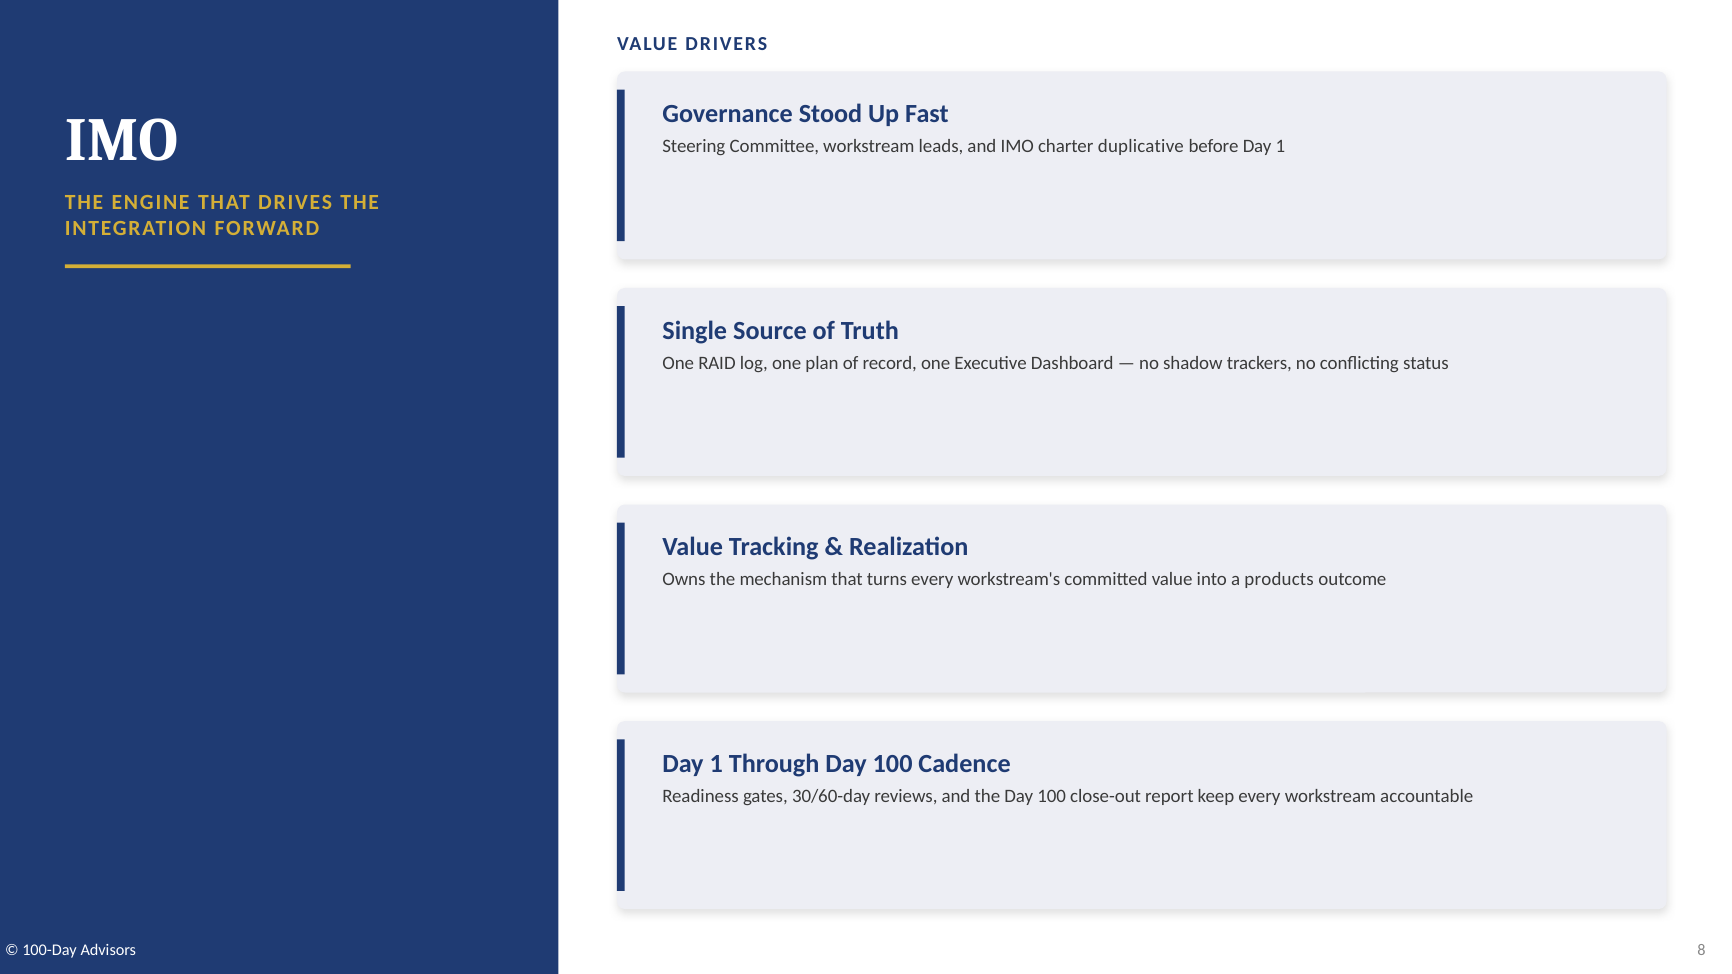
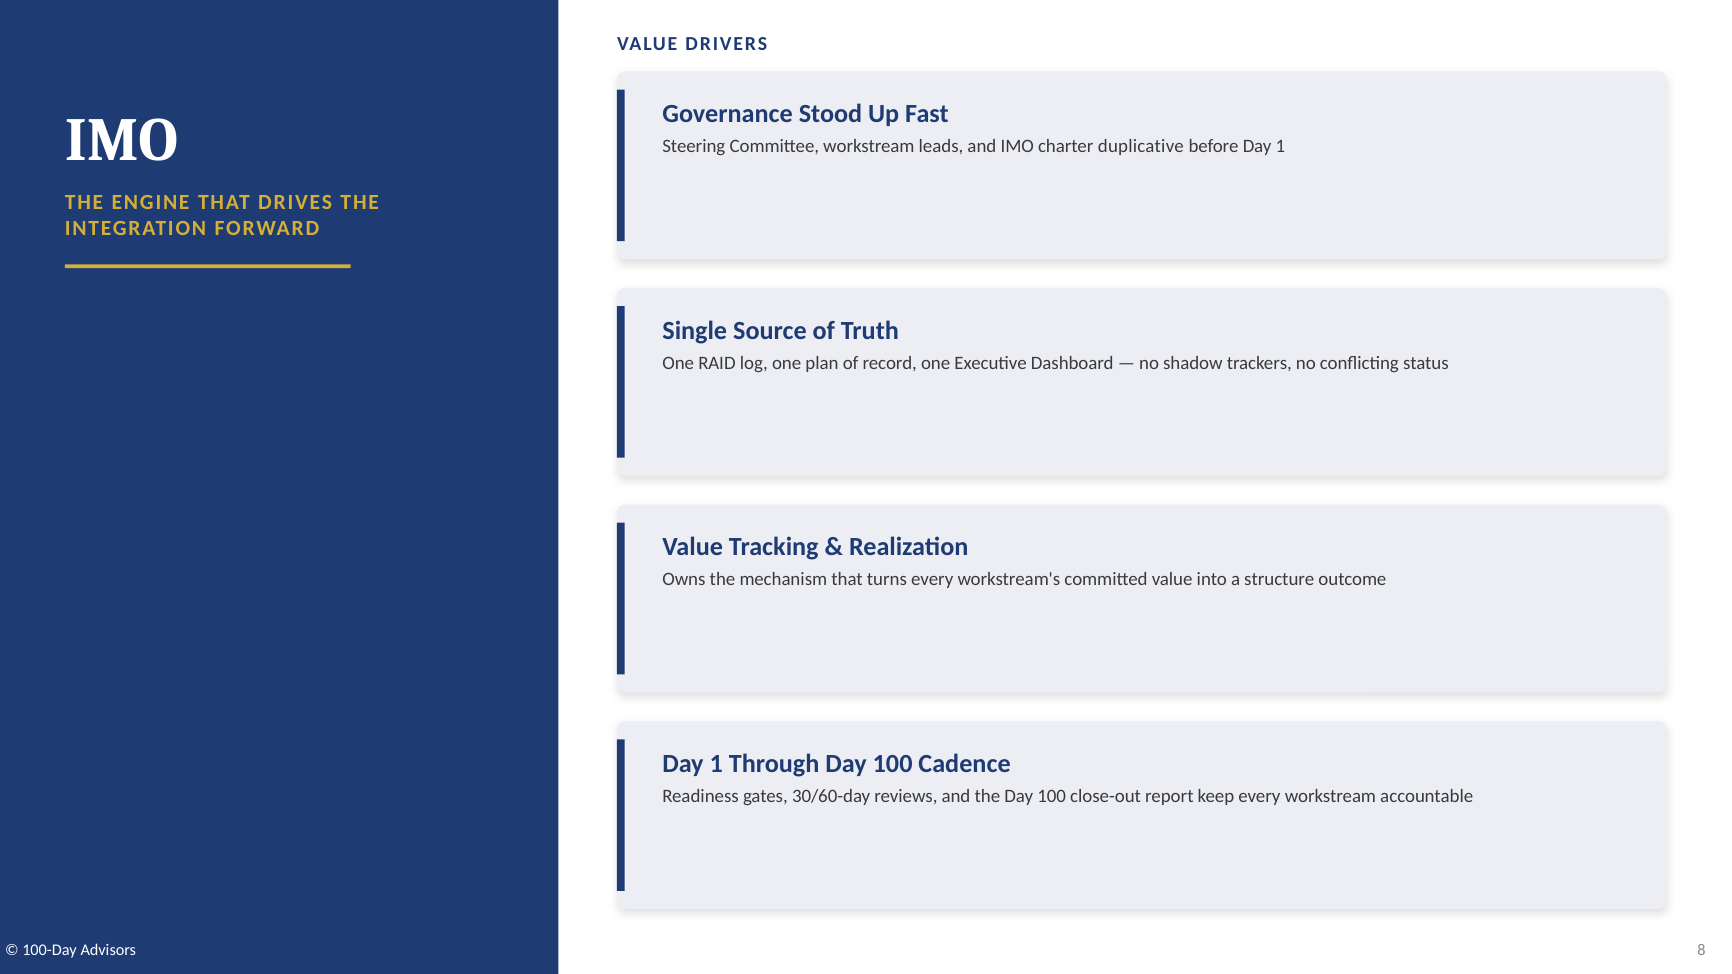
products: products -> structure (1279, 580)
